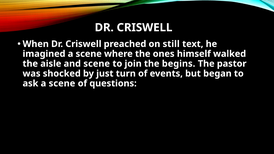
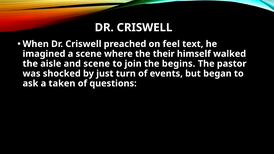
still: still -> feel (171, 44)
ones: ones -> their (164, 54)
ask a scene: scene -> taken (62, 83)
